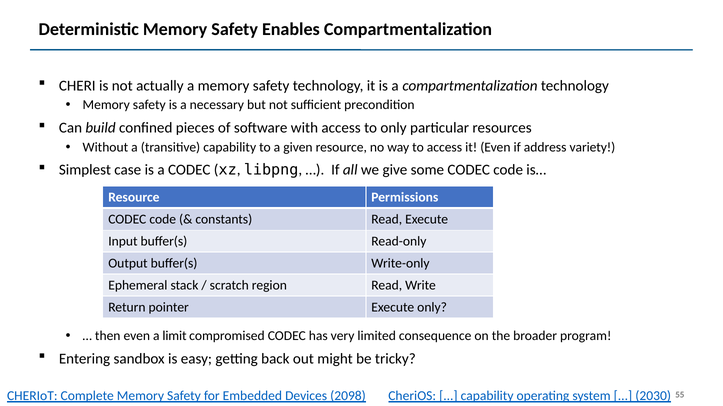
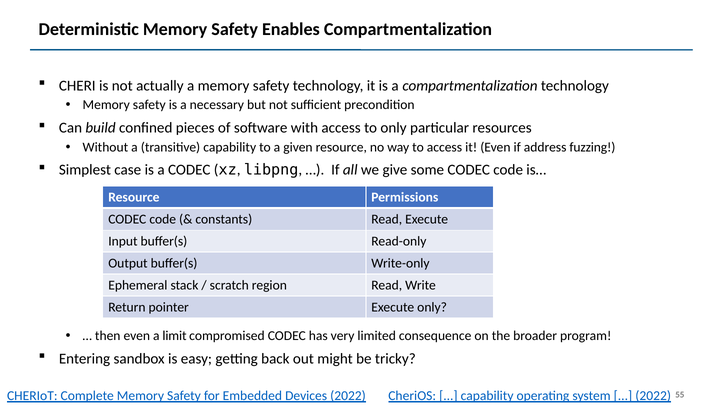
variety: variety -> fuzzing (592, 147)
Devices 2098: 2098 -> 2022 (348, 397)
2030: 2030 -> 2022 (653, 397)
